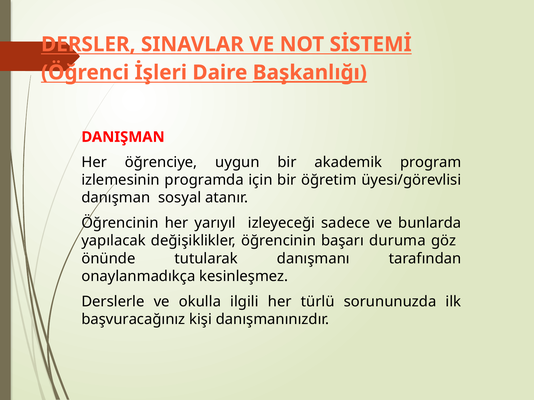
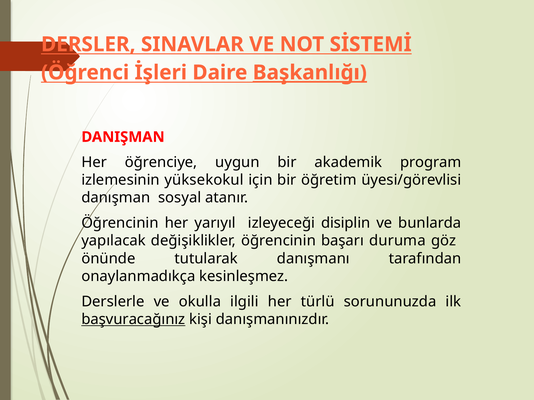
programda: programda -> yüksekokul (204, 180)
sadece: sadece -> disiplin (346, 223)
başvuracağınız underline: none -> present (133, 320)
